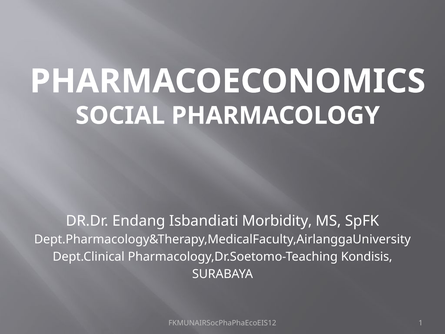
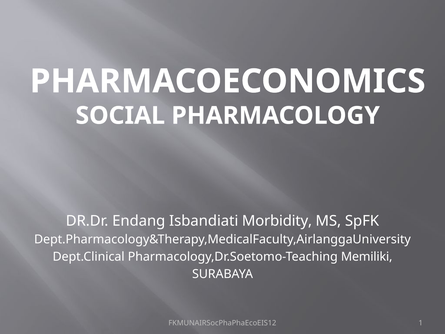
Kondisis: Kondisis -> Memiliki (367, 257)
